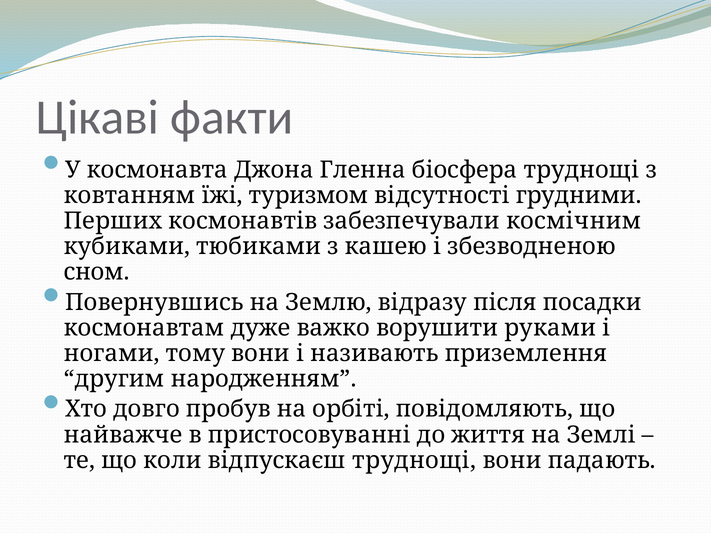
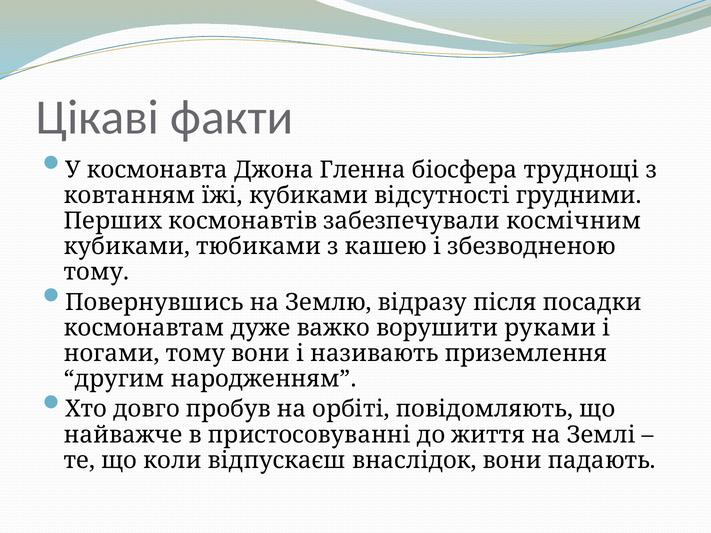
їжі туризмом: туризмом -> кубиками (309, 195)
сном: сном -> тому (97, 272)
відпускаєш труднощі: труднощі -> внаслідок (414, 460)
